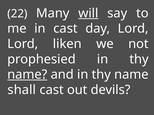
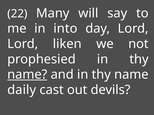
will underline: present -> none (88, 13)
in cast: cast -> into (65, 29)
shall: shall -> daily (22, 90)
